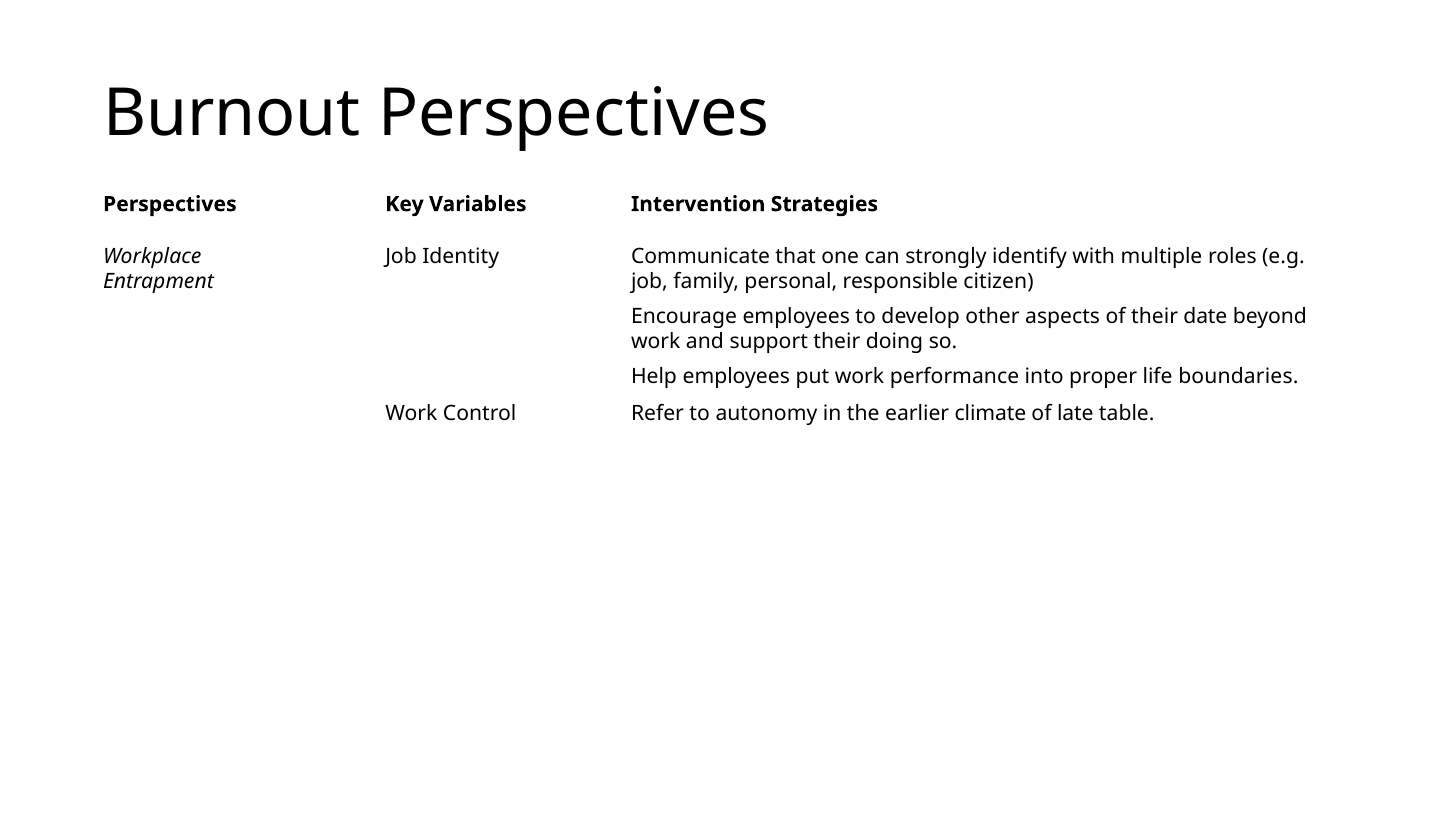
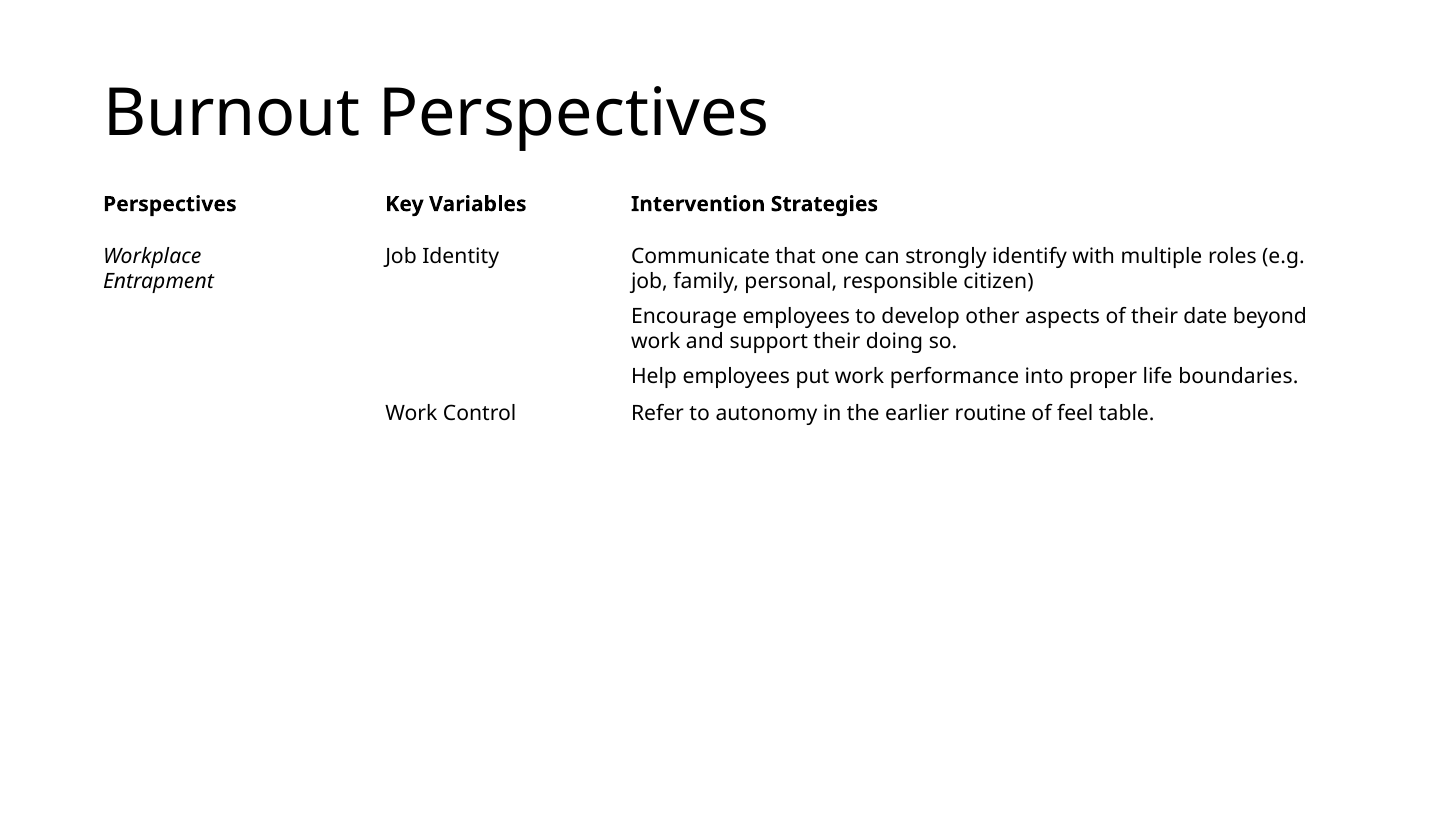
climate: climate -> routine (990, 414)
late: late -> feel (1075, 414)
